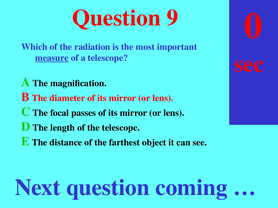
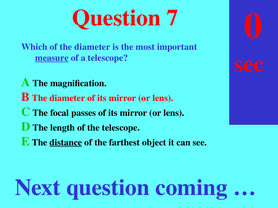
Question 9: 9 -> 7 (172, 18)
of the radiation: radiation -> diameter (92, 47)
distance underline: none -> present (66, 143)
